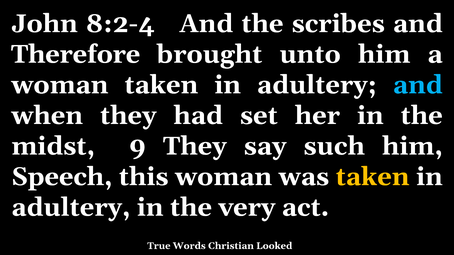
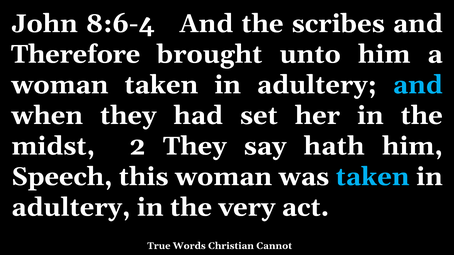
8:2-4: 8:2-4 -> 8:6-4 (120, 24)
9: 9 -> 2 (137, 146)
such: such -> hath (334, 146)
taken colour: yellow -> light blue (373, 177)
Looked: Looked -> Cannot (274, 246)
